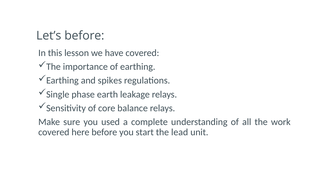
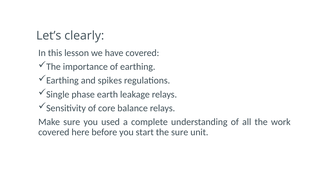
Let’s before: before -> clearly (84, 35)
the lead: lead -> sure (180, 132)
